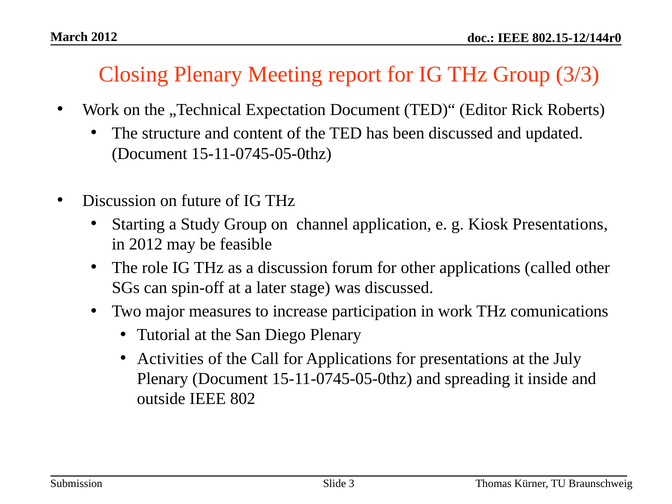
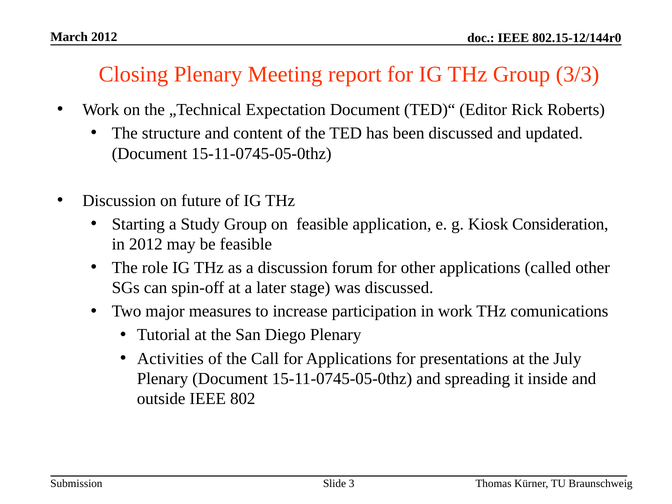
on channel: channel -> feasible (322, 224)
Kiosk Presentations: Presentations -> Consideration (560, 224)
